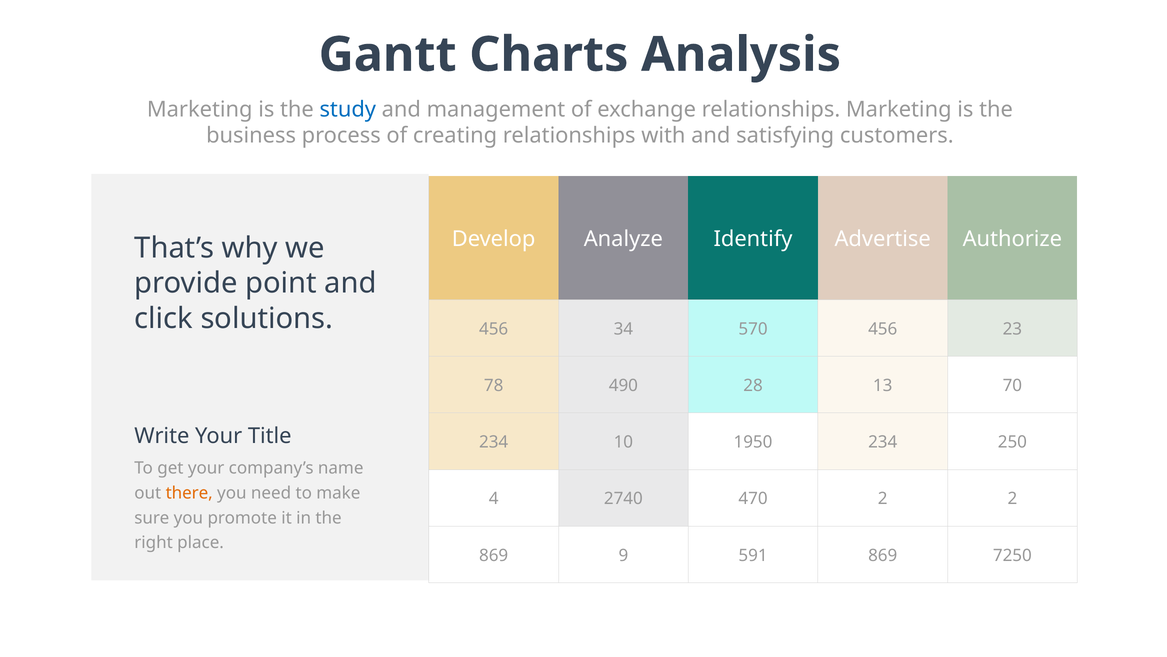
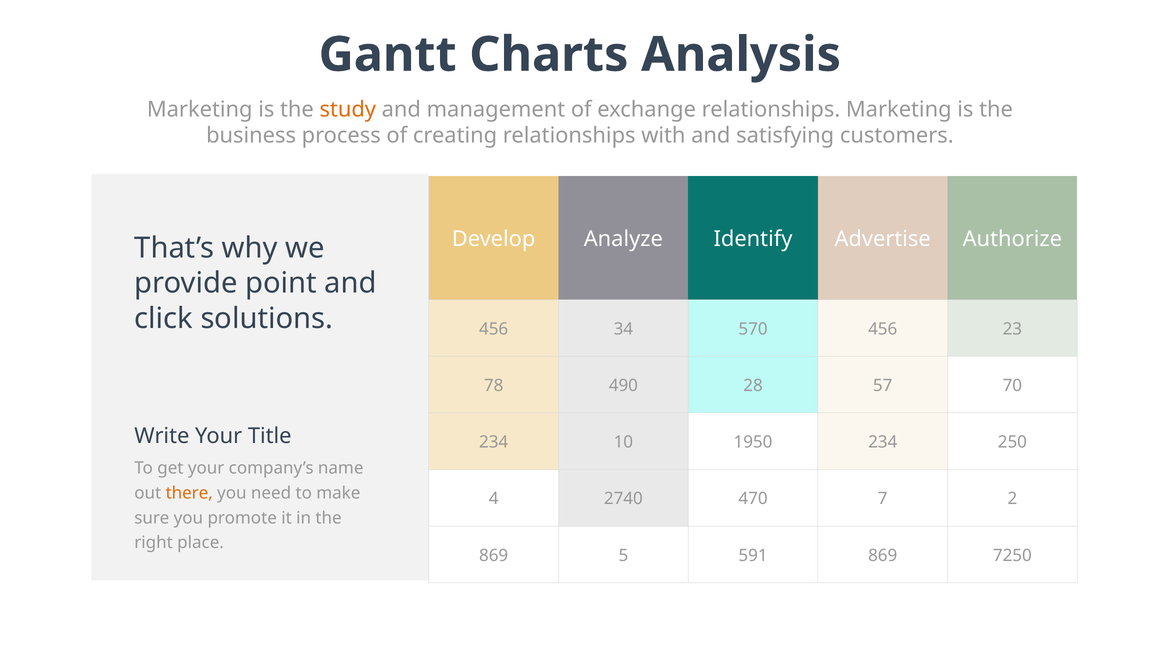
study colour: blue -> orange (348, 109)
13: 13 -> 57 (883, 385)
470 2: 2 -> 7 (883, 499)
9: 9 -> 5 (623, 555)
